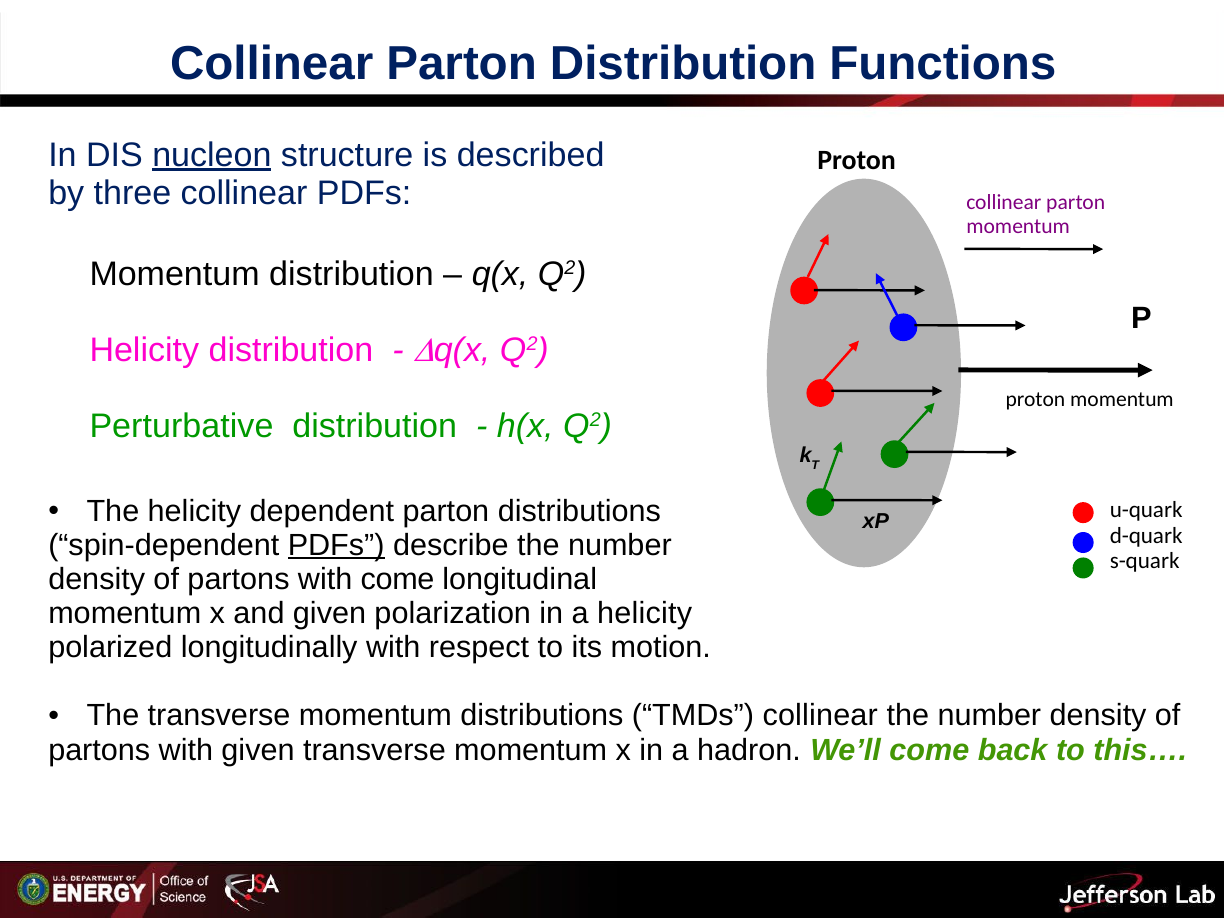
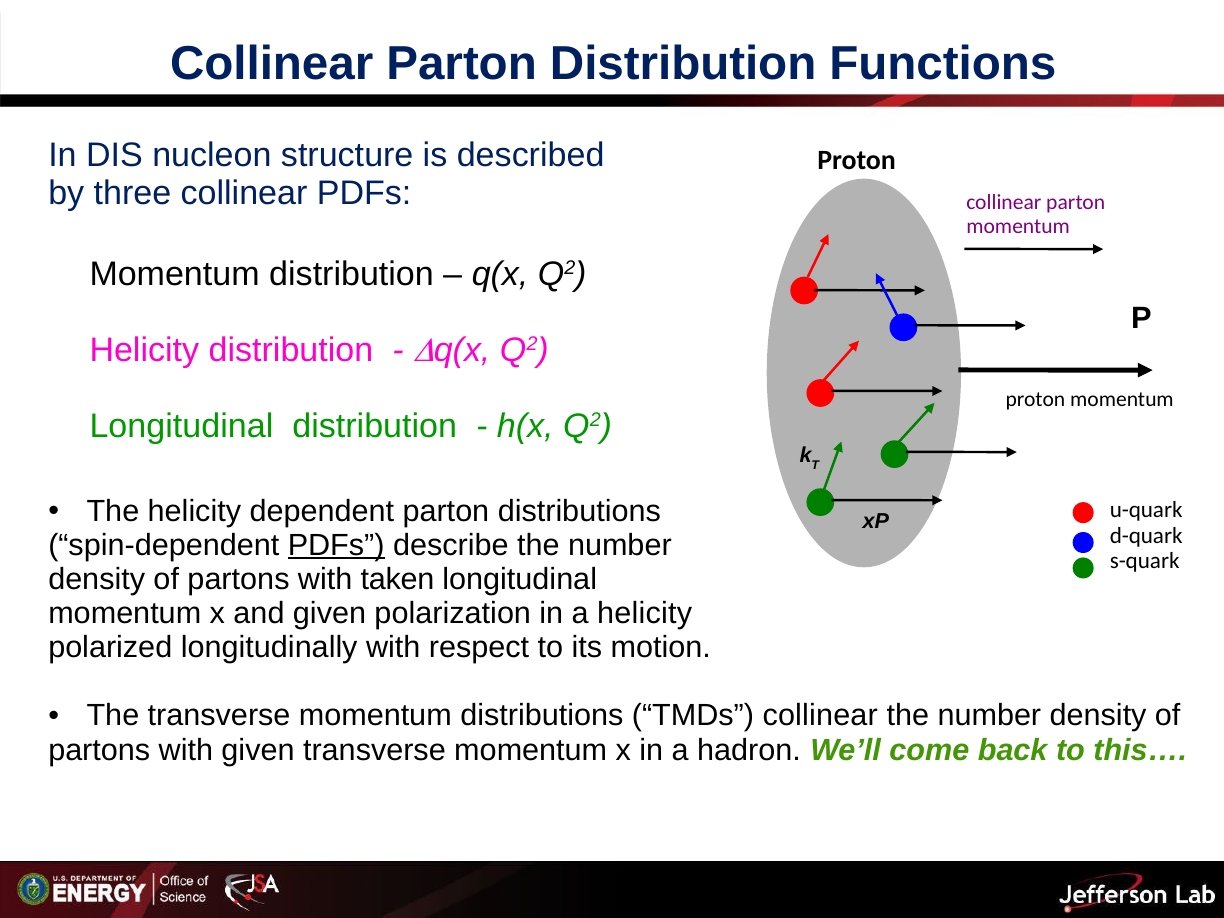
nucleon underline: present -> none (212, 155)
Perturbative: Perturbative -> Longitudinal (181, 426)
with come: come -> taken (398, 579)
